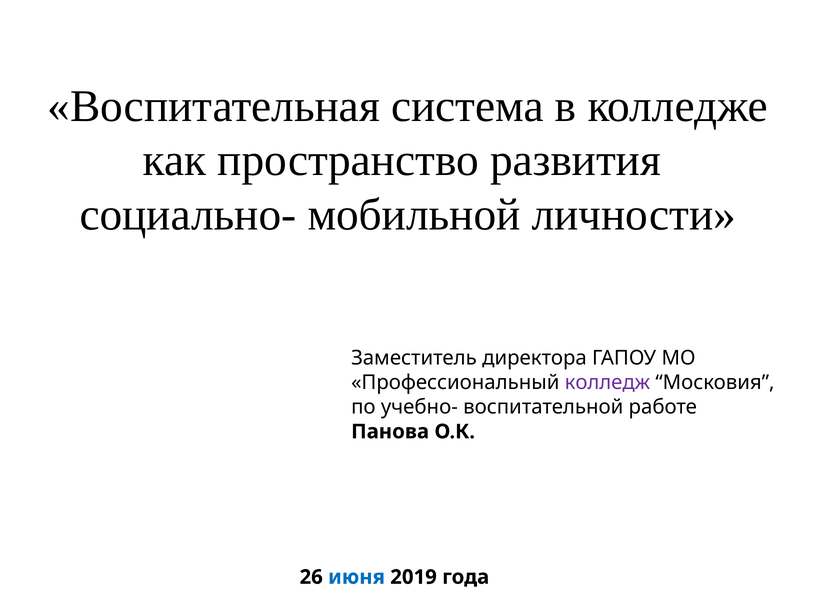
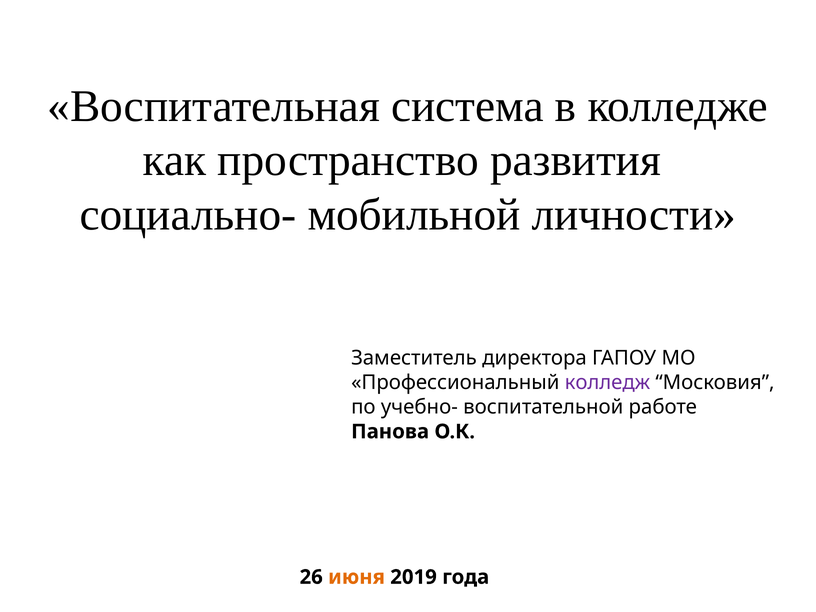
июня colour: blue -> orange (357, 577)
